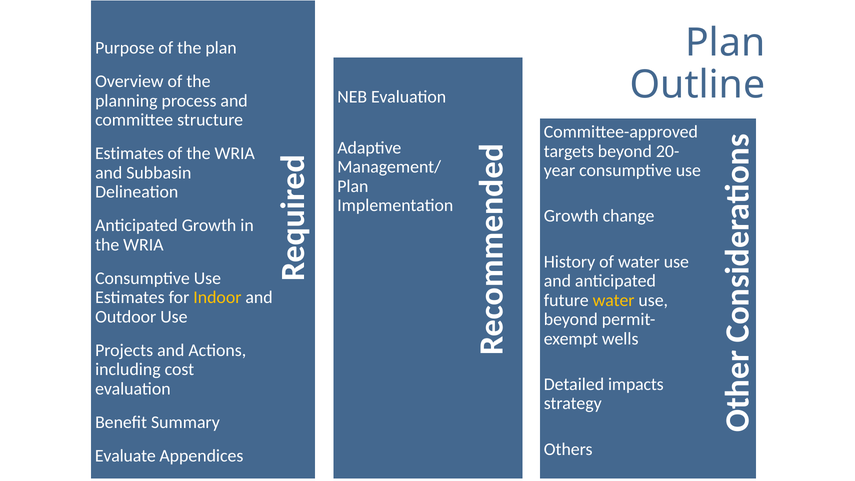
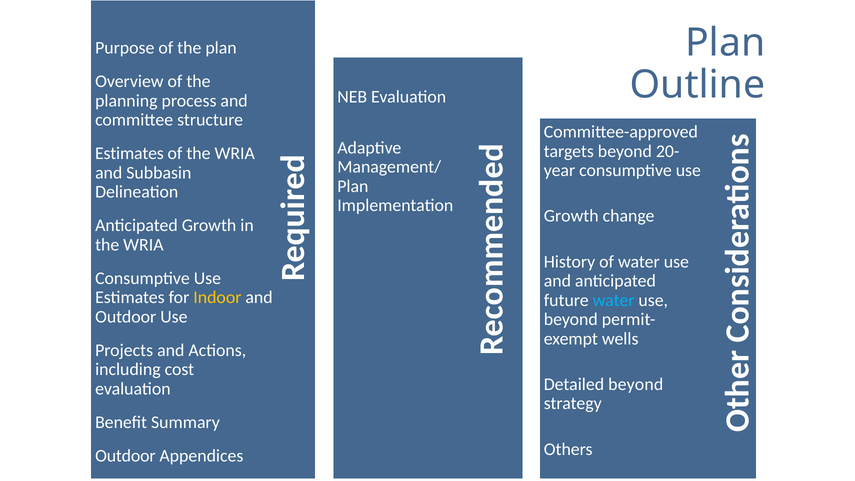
water colour: yellow -> light blue (614, 300)
Detailed impacts: impacts -> beyond (636, 384)
Evaluate: Evaluate -> Outdoor (125, 456)
